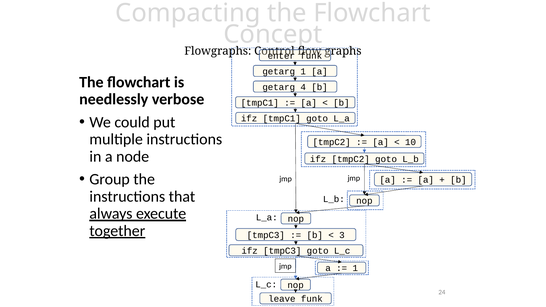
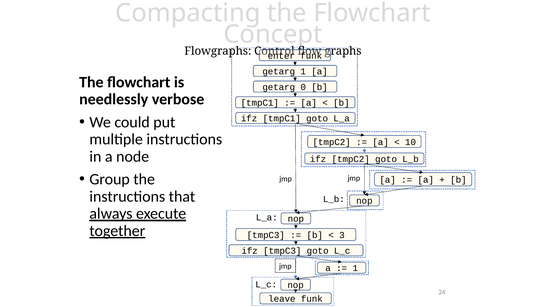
4: 4 -> 0 (303, 87)
